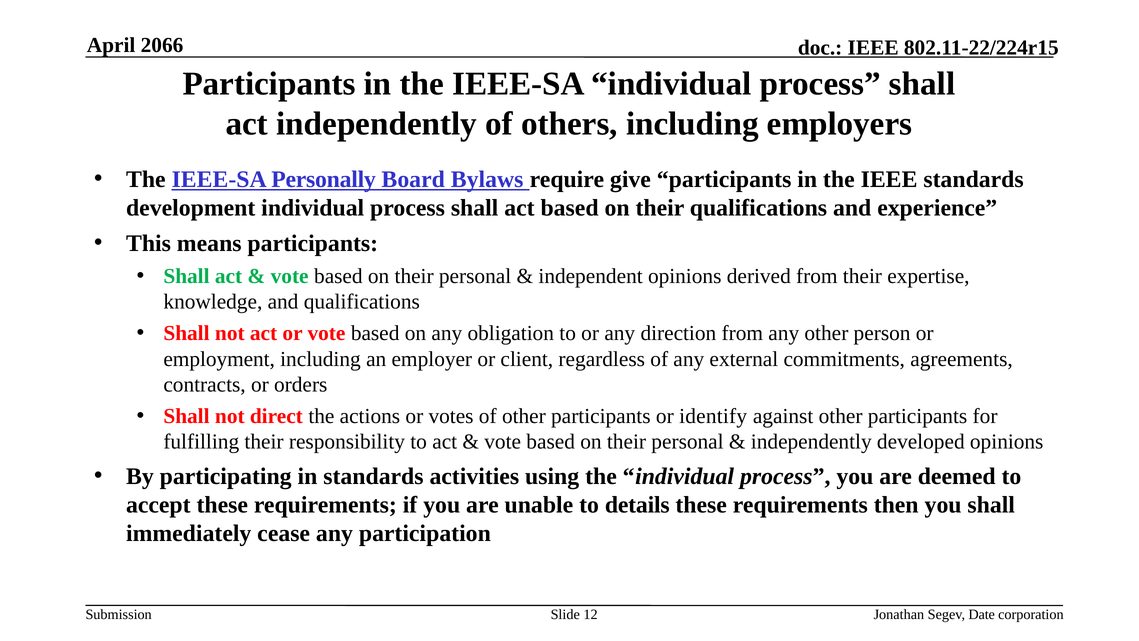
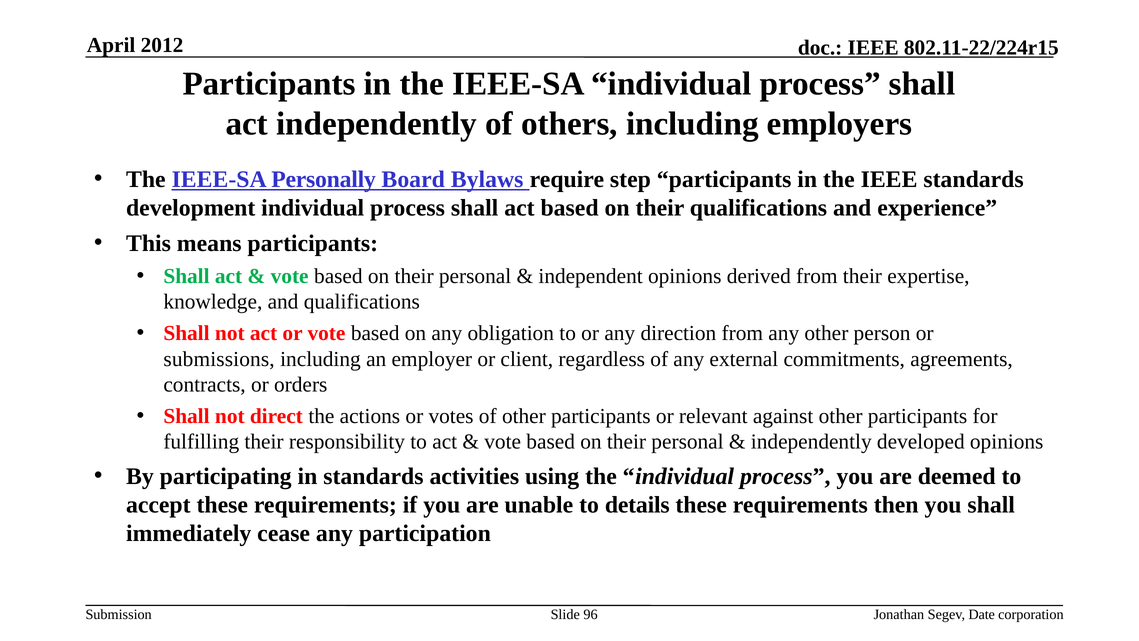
2066: 2066 -> 2012 (162, 45)
give: give -> step (630, 179)
employment: employment -> submissions (219, 359)
identify: identify -> relevant (713, 416)
12: 12 -> 96 (591, 614)
